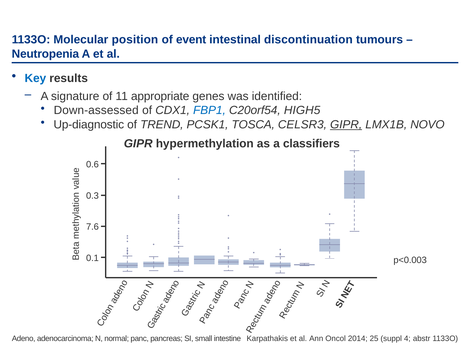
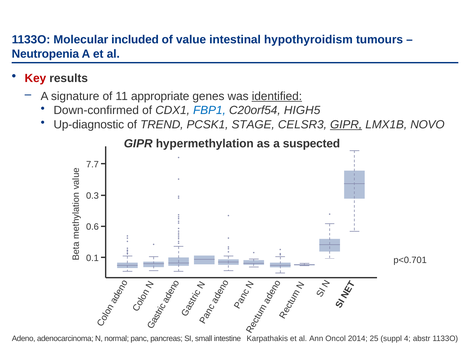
position: position -> included (135, 40)
event: event -> value (191, 40)
discontinuation: discontinuation -> hypothyroidism (308, 40)
Key colour: blue -> red (35, 78)
identified underline: none -> present (277, 96)
Down-assessed: Down-assessed -> Down-confirmed (96, 110)
TOSCA: TOSCA -> STAGE (253, 124)
classifiers: classifiers -> suspected (311, 143)
0.6: 0.6 -> 7.7 (92, 164)
7.6: 7.6 -> 0.6 (92, 227)
p<0.003: p<0.003 -> p<0.701 (410, 260)
